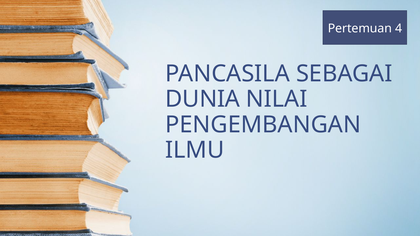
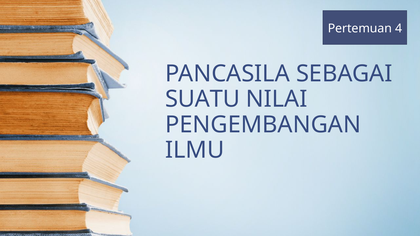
DUNIA: DUNIA -> SUATU (203, 99)
